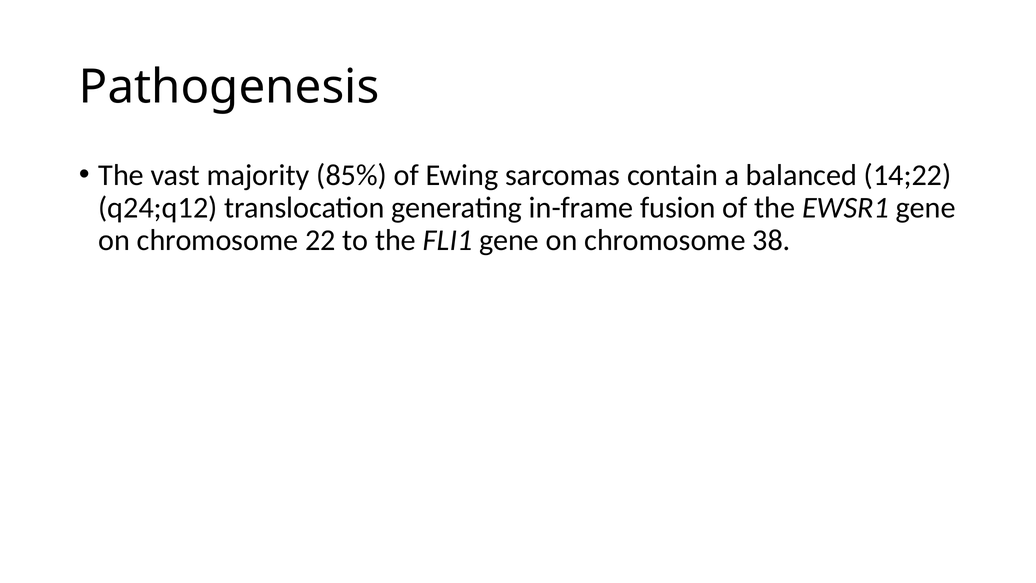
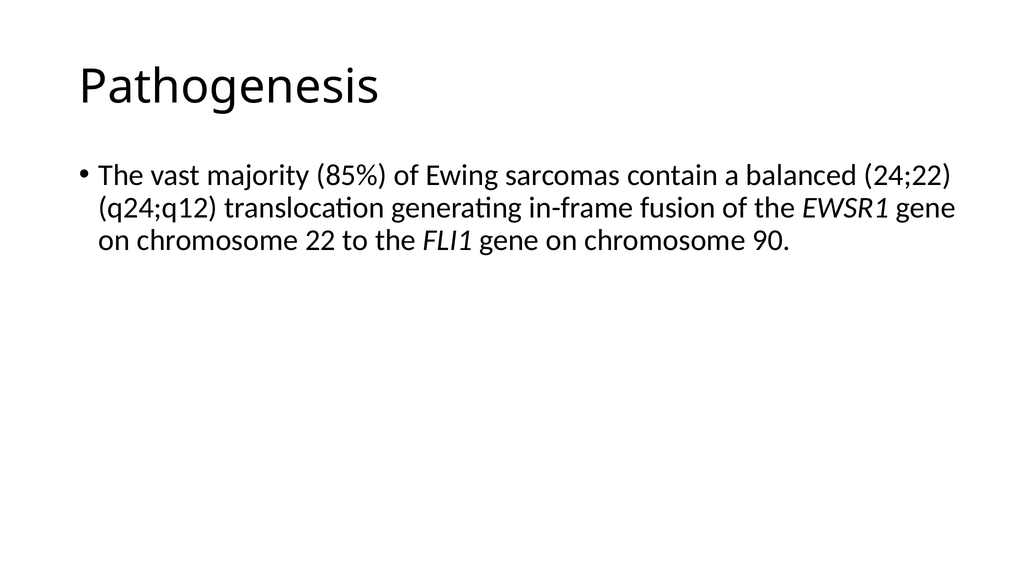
14;22: 14;22 -> 24;22 (908, 175)
38: 38 -> 90 (771, 240)
